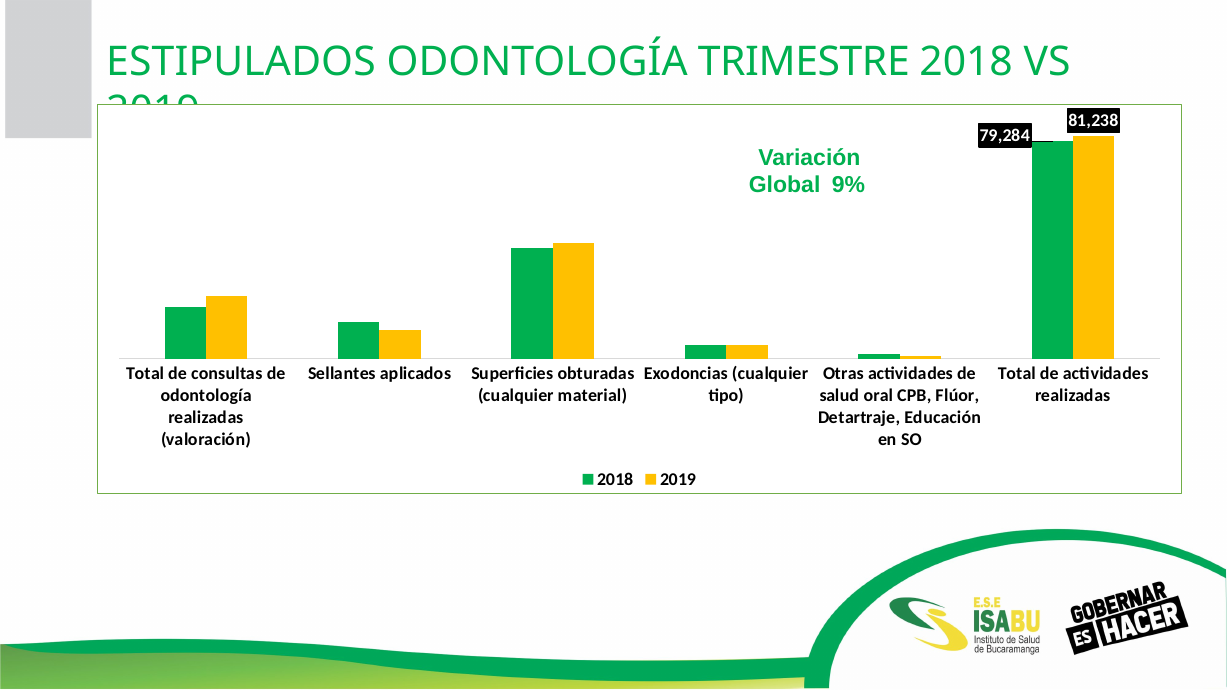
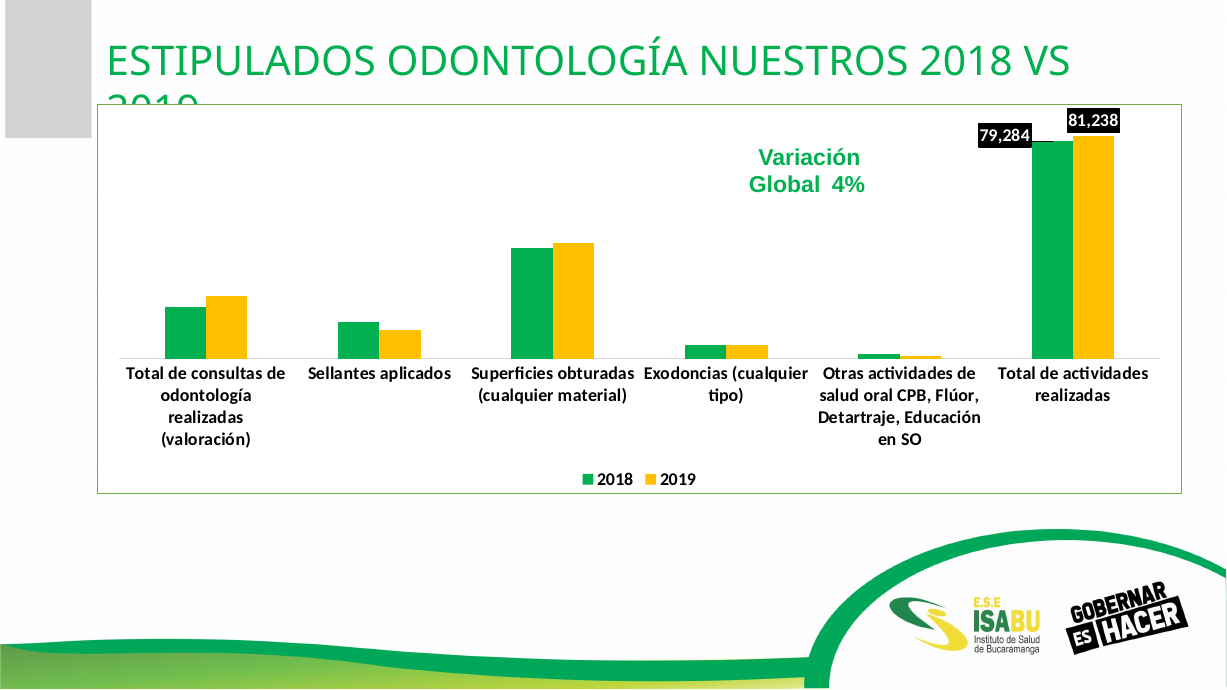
TRIMESTRE: TRIMESTRE -> NUESTROS (803, 62)
9%: 9% -> 4% (848, 185)
